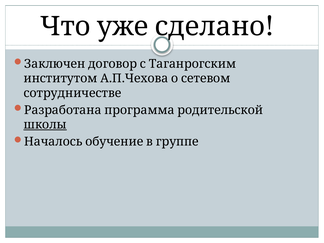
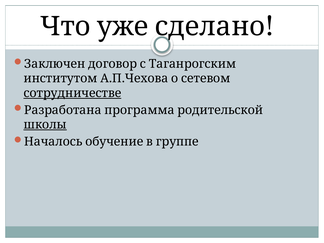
сотрудничестве underline: none -> present (72, 93)
